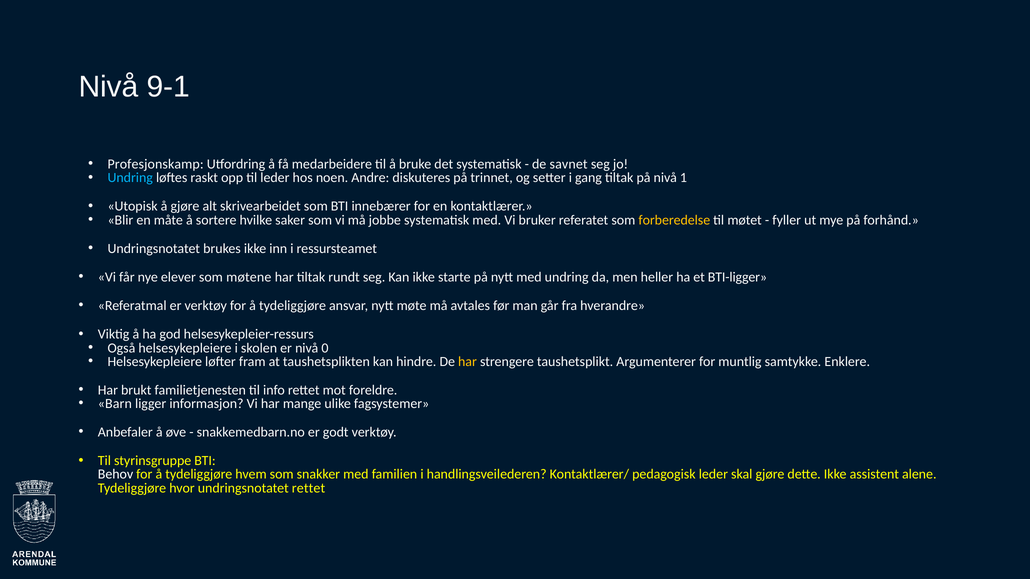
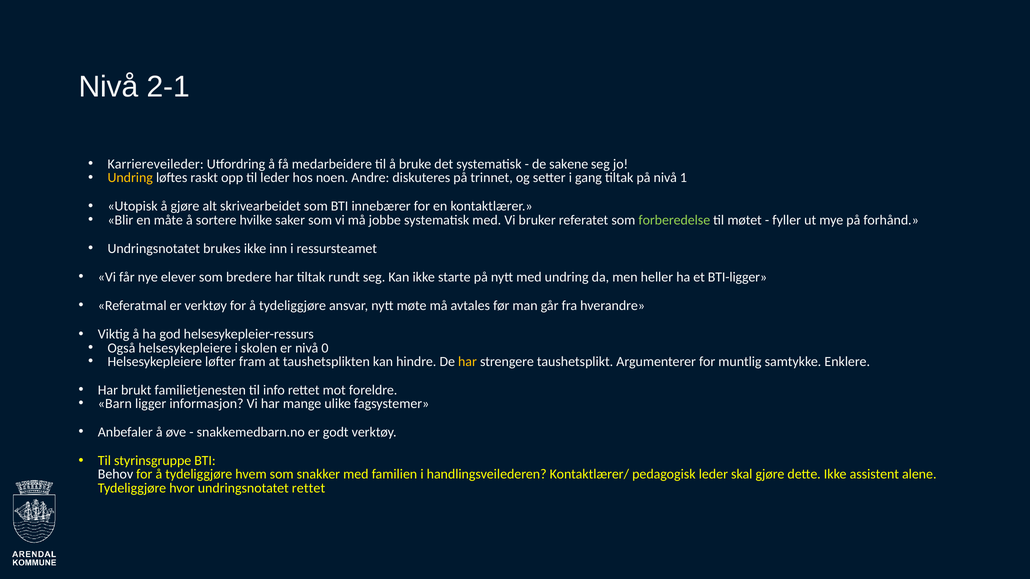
9-1: 9-1 -> 2-1 (168, 87)
Profesjonskamp: Profesjonskamp -> Karriereveileder (156, 164)
savnet: savnet -> sakene (569, 164)
Undring colour: light blue -> yellow (130, 178)
forberedelse colour: yellow -> light green (674, 220)
møtene: møtene -> bredere (249, 277)
